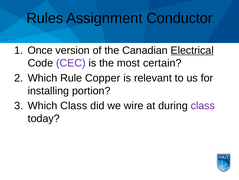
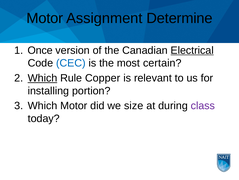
Rules: Rules -> Motor (45, 18)
Conductor: Conductor -> Determine (179, 18)
CEC colour: purple -> blue (71, 63)
Which underline: none -> present (42, 78)
Which Class: Class -> Motor (74, 105)
wire: wire -> size (134, 105)
